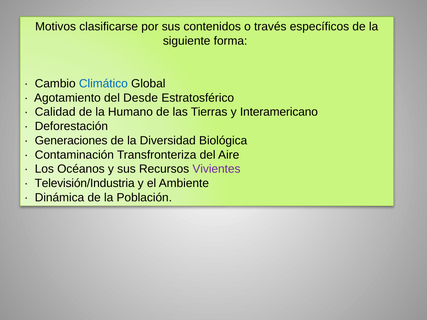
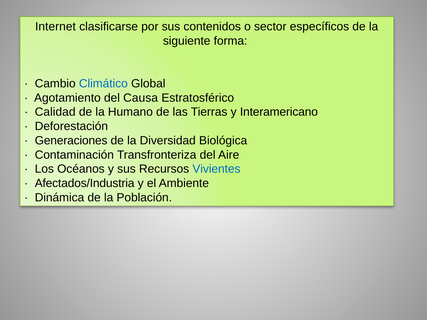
Motivos: Motivos -> Internet (55, 27)
través: través -> sector (270, 27)
Desde: Desde -> Causa (141, 98)
Vivientes colour: purple -> blue (216, 169)
Televisión/Industria: Televisión/Industria -> Afectados/Industria (85, 183)
